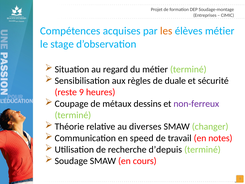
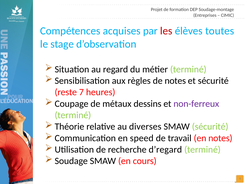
les colour: orange -> red (166, 31)
élèves métier: métier -> toutes (220, 31)
de duale: duale -> notes (175, 81)
reste 9: 9 -> 7 (81, 92)
SMAW changer: changer -> sécurité (210, 126)
d’depuis: d’depuis -> d’regard (165, 149)
